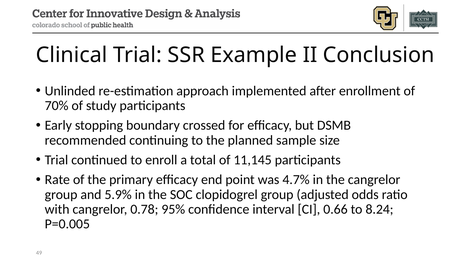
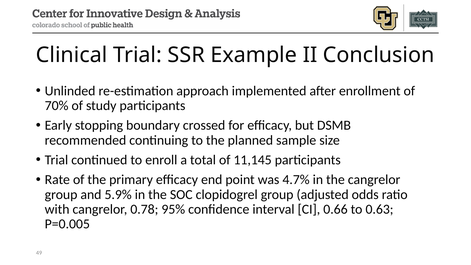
8.24: 8.24 -> 0.63 (379, 209)
